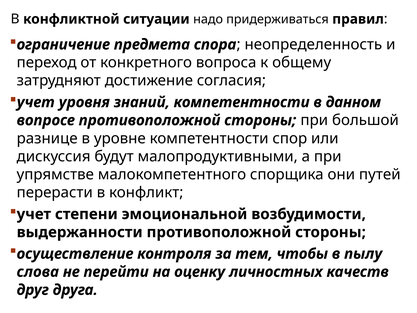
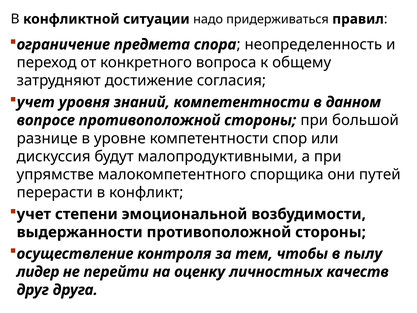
слова: слова -> лидер (38, 272)
